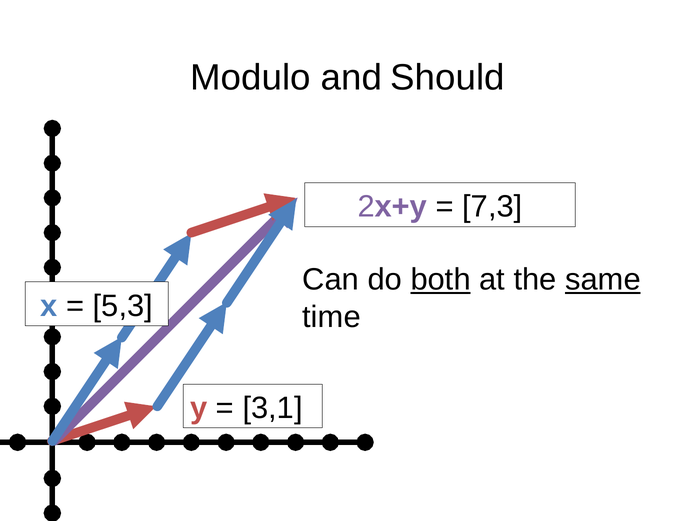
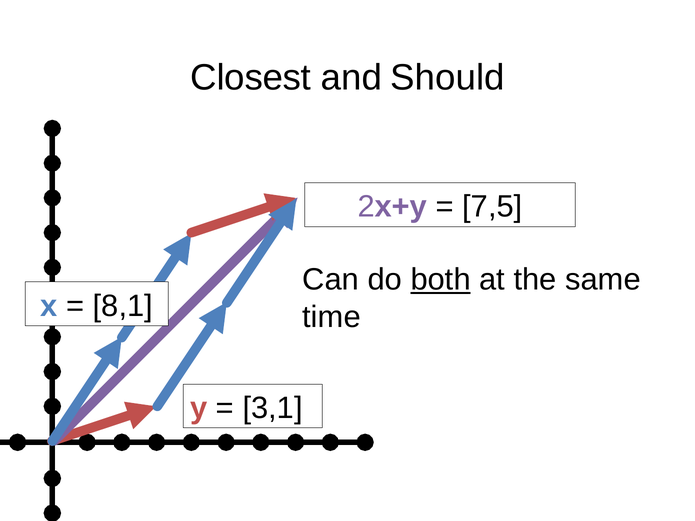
Modulo: Modulo -> Closest (251, 78)
7,3: 7,3 -> 7,5 (492, 207)
same underline: present -> none (603, 280)
5,3: 5,3 -> 8,1 (123, 306)
